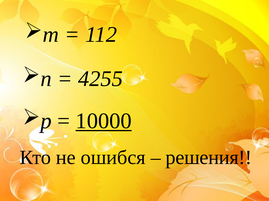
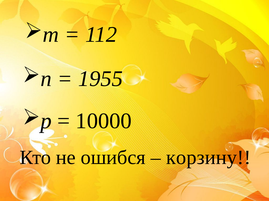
4255: 4255 -> 1955 (101, 79)
10000 underline: present -> none (104, 121)
решения: решения -> корзину (208, 158)
